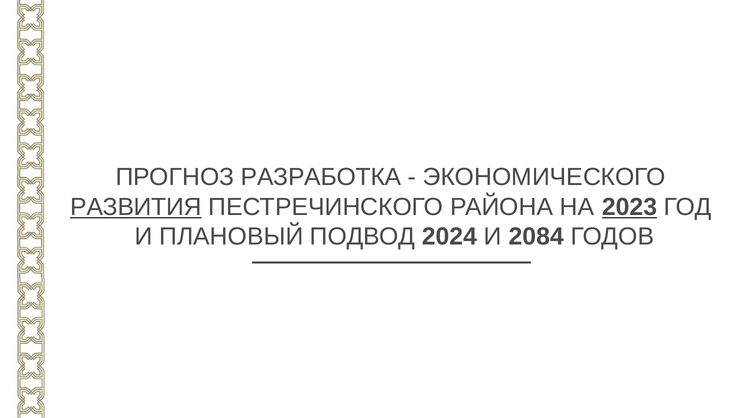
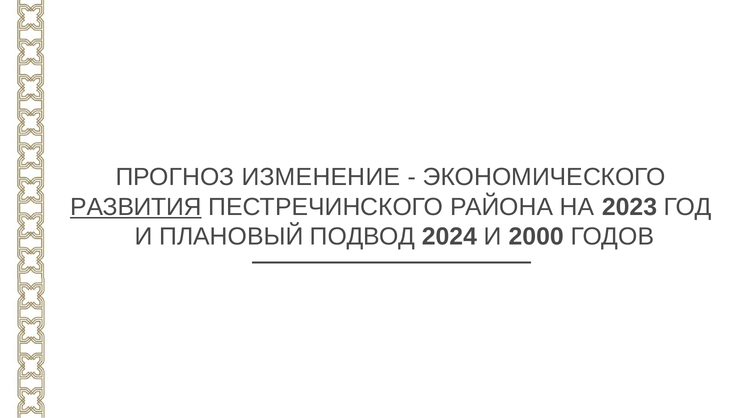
РАЗРАБОТКА: РАЗРАБОТКА -> ИЗМЕНЕНИЕ (321, 177)
2023 underline: present -> none (629, 207)
2084: 2084 -> 2000 (536, 237)
